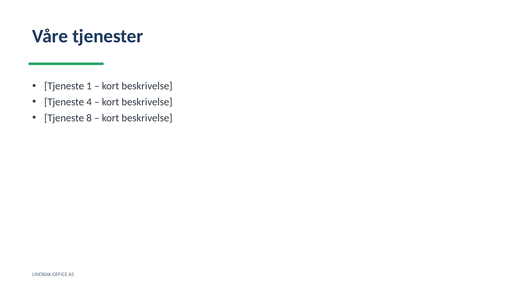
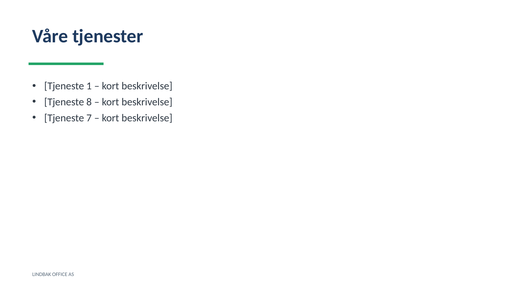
4: 4 -> 8 (89, 102)
8: 8 -> 7 (89, 118)
